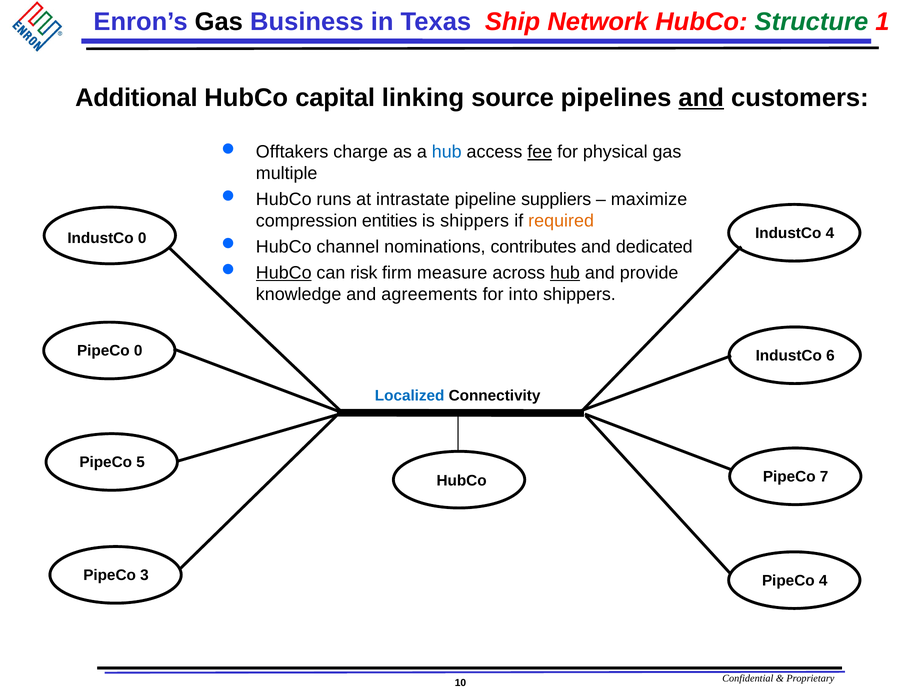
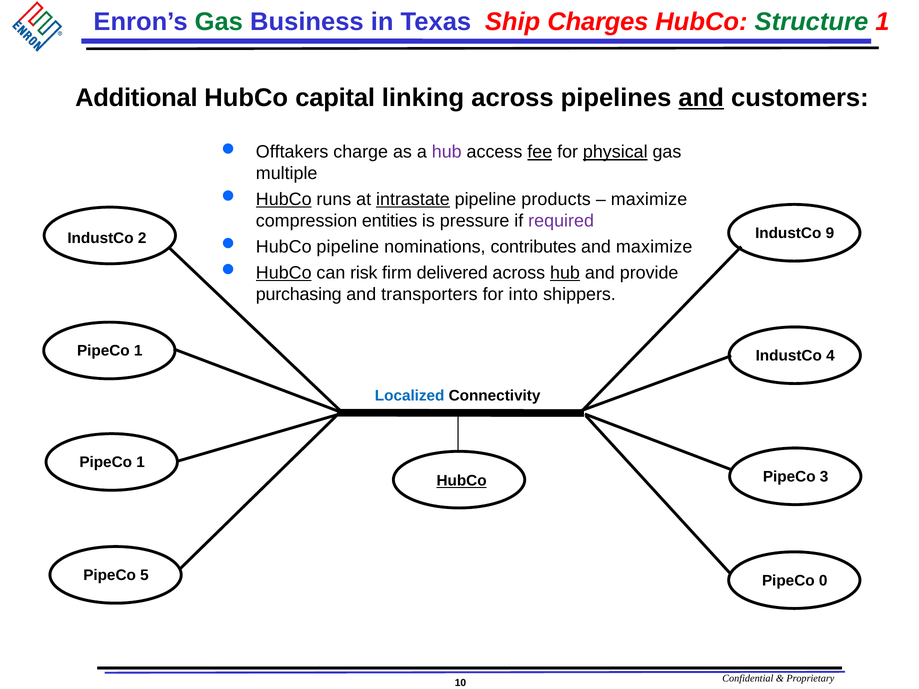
Gas colour: black -> green (219, 22)
Network: Network -> Charges (598, 22)
linking source: source -> across (512, 98)
hub colour: blue -> purple (447, 152)
physical underline: none -> present (615, 152)
HubCo underline: none -> present (284, 200)
intrastate underline: none -> present (413, 200)
suppliers: suppliers -> products (556, 200)
is shippers: shippers -> pressure (475, 221)
required colour: orange -> purple (561, 221)
IndustCo 0: 0 -> 2 (142, 238)
IndustCo 4: 4 -> 9 (830, 233)
HubCo channel: channel -> pipeline (348, 247)
and dedicated: dedicated -> maximize (654, 247)
measure: measure -> delivered (452, 273)
knowledge: knowledge -> purchasing (299, 294)
agreements: agreements -> transporters (429, 294)
0: 0 -> 1 (138, 351)
6: 6 -> 4 (830, 356)
5: 5 -> 1 (141, 462)
7: 7 -> 3 (824, 477)
HubCo underline: none -> present (462, 481)
3: 3 -> 5 (144, 575)
PipeCo 4: 4 -> 0 (823, 581)
